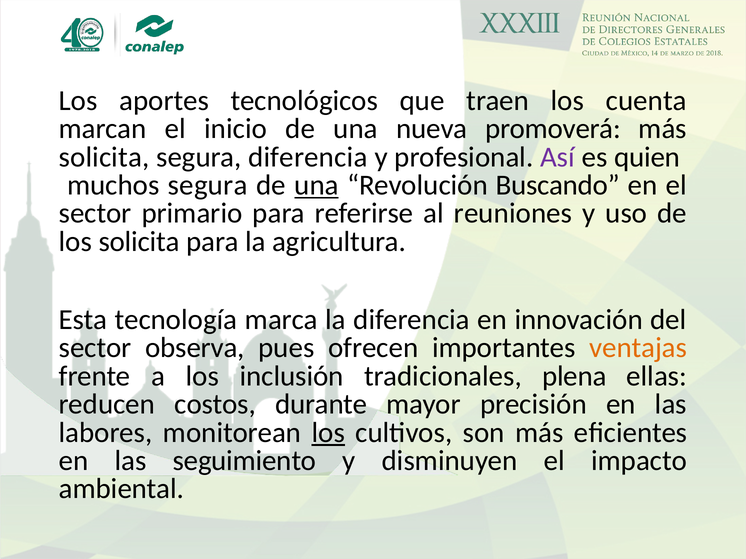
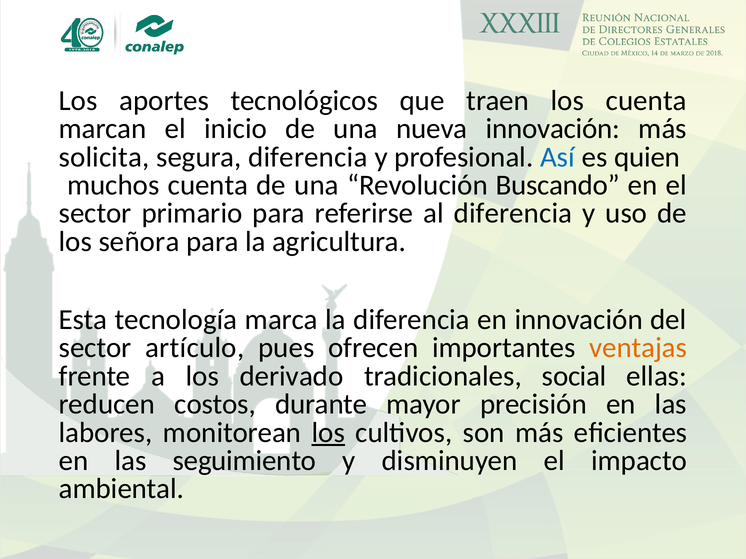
nueva promoverá: promoverá -> innovación (553, 129)
Así colour: purple -> blue (558, 157)
muchos segura: segura -> cuenta (208, 185)
una underline: present -> none (317, 185)
al reuniones: reuniones -> diferencia (513, 214)
los solicita: solicita -> señora (139, 242)
observa: observa -> artículo (195, 348)
inclusión: inclusión -> derivado (292, 376)
plena: plena -> social (574, 376)
